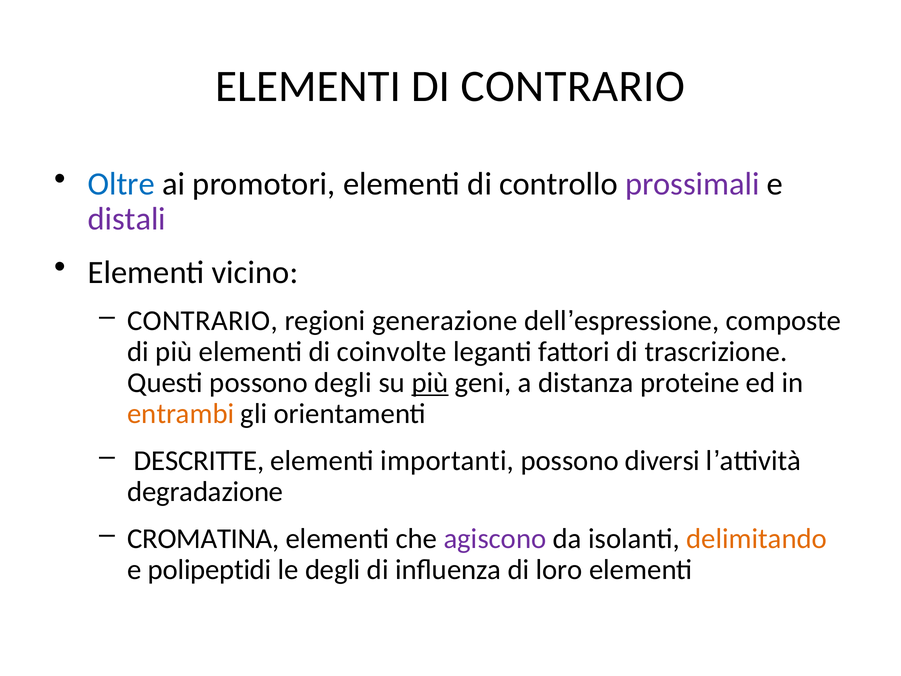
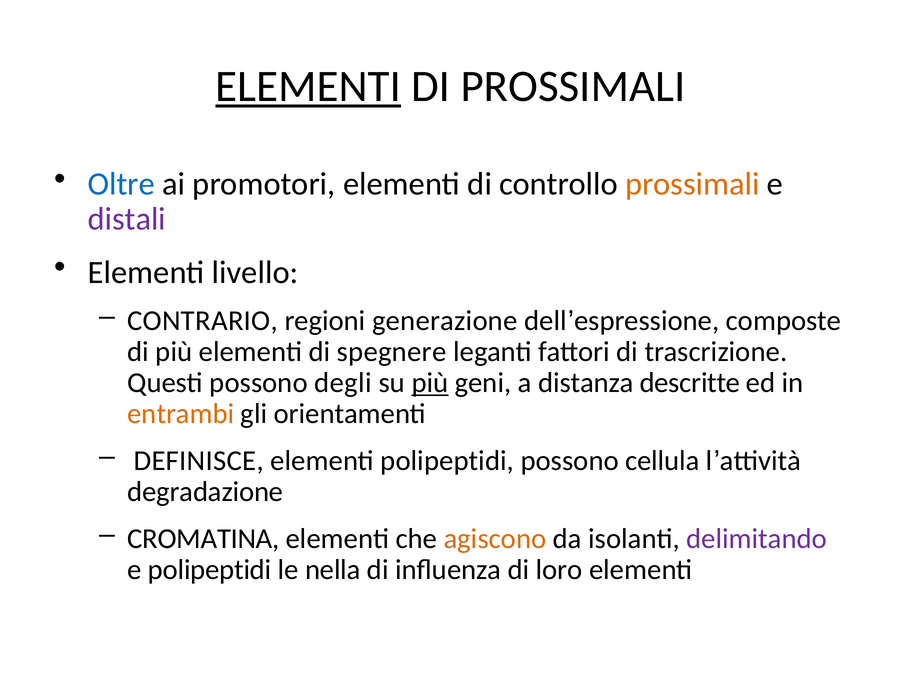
ELEMENTI underline: none -> present (308, 87)
DI CONTRARIO: CONTRARIO -> PROSSIMALI (573, 87)
prossimali colour: purple -> orange (692, 184)
vicino: vicino -> livello (255, 272)
coinvolte: coinvolte -> spegnere (392, 352)
proteine: proteine -> descritte (690, 383)
DESCRITTE: DESCRITTE -> DEFINISCE (199, 461)
elementi importanti: importanti -> polipeptidi (447, 461)
diversi: diversi -> cellula (662, 461)
agiscono colour: purple -> orange (495, 538)
delimitando colour: orange -> purple (757, 538)
le degli: degli -> nella (333, 570)
